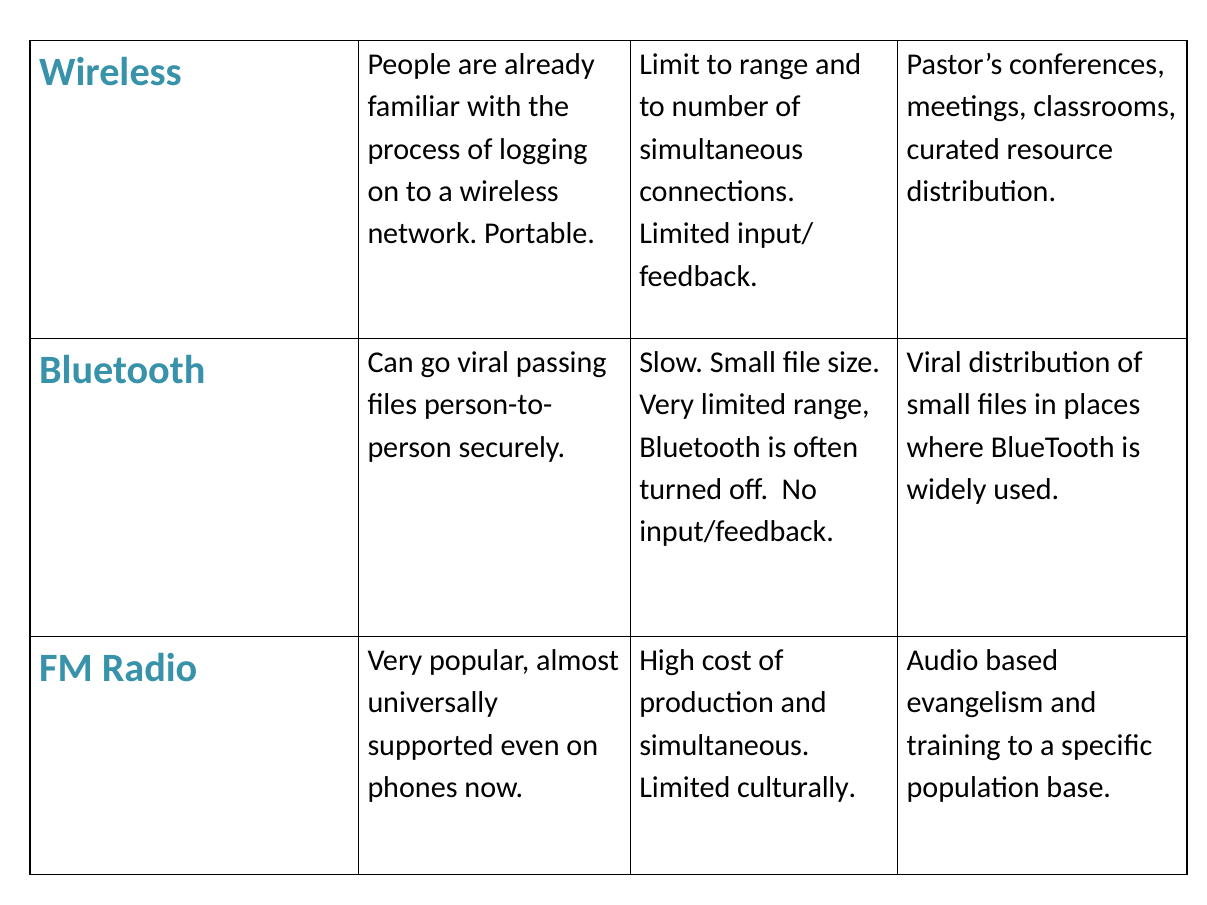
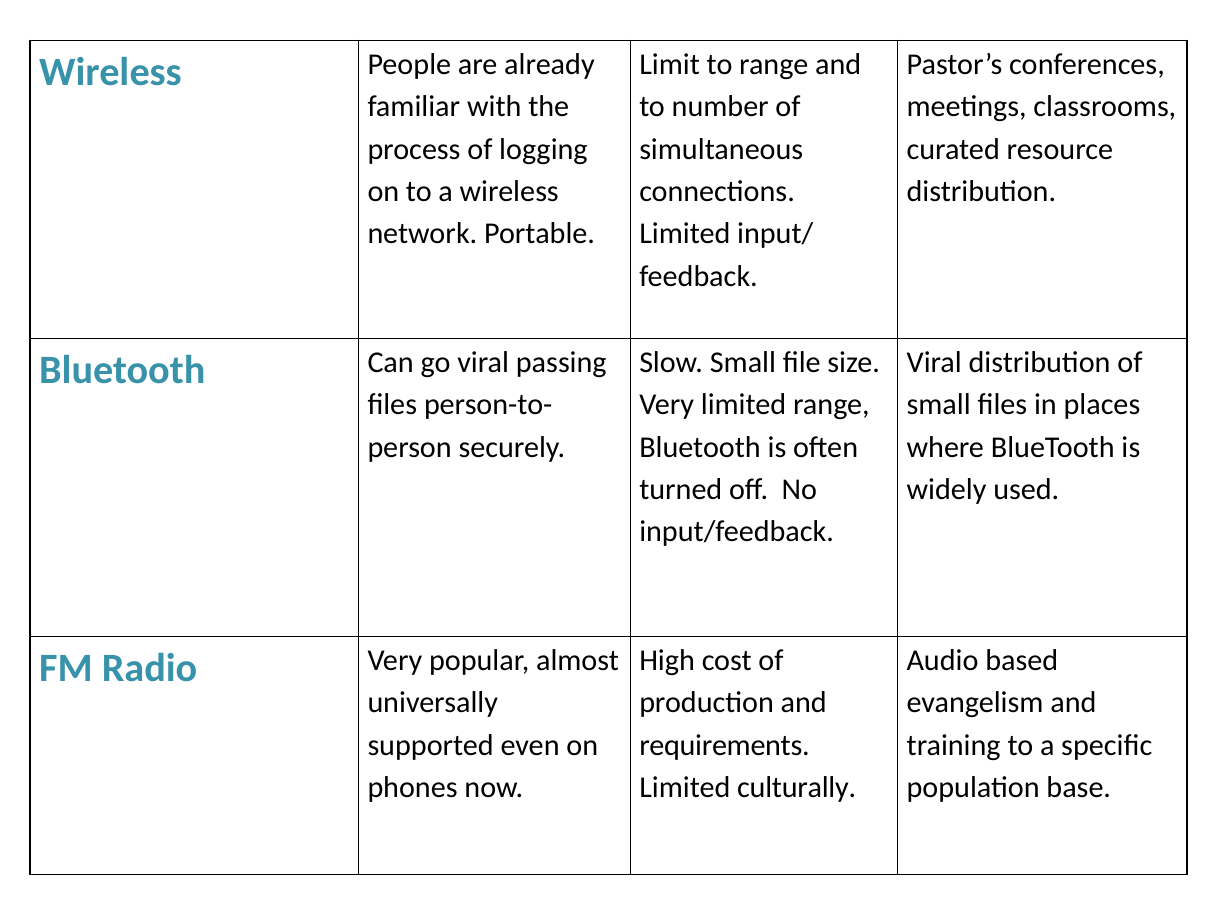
simultaneous: simultaneous -> requirements (724, 746)
